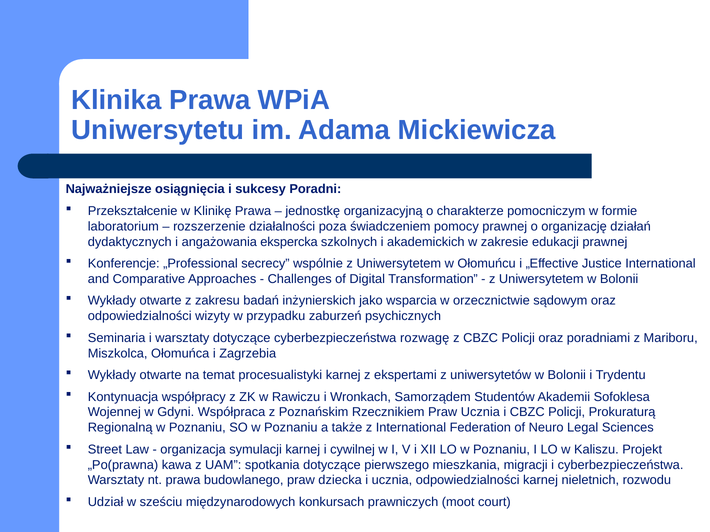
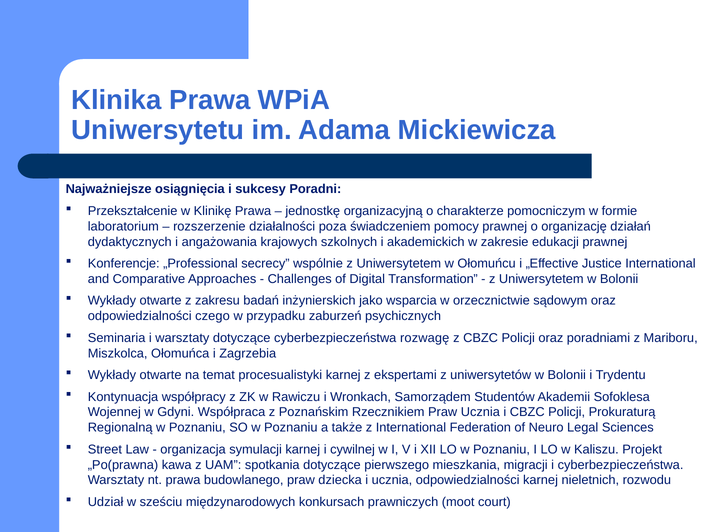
ekspercka: ekspercka -> krajowych (289, 242)
wizyty: wizyty -> czego (212, 316)
